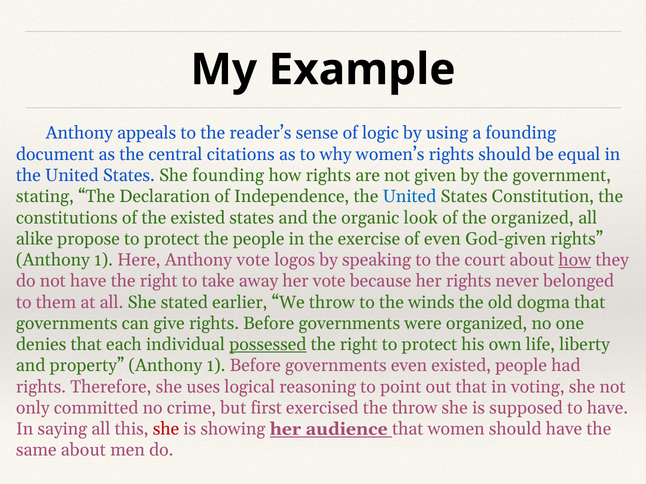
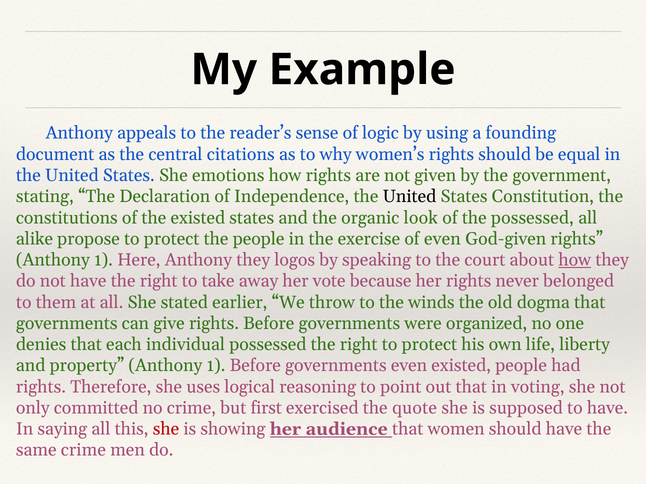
She founding: founding -> emotions (228, 176)
United colour: blue -> black (409, 197)
the organized: organized -> possessed (532, 218)
Anthony vote: vote -> they (253, 260)
possessed underline: present -> none (268, 345)
the throw: throw -> quote (414, 408)
same about: about -> crime (83, 451)
